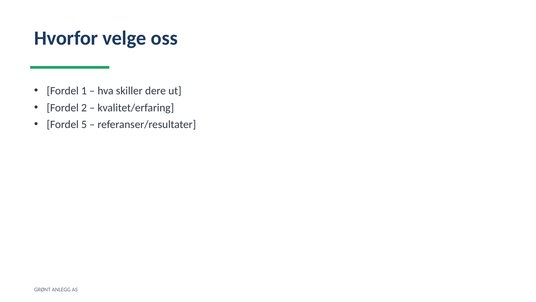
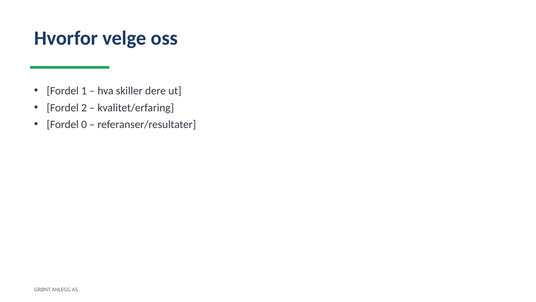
5: 5 -> 0 (84, 124)
